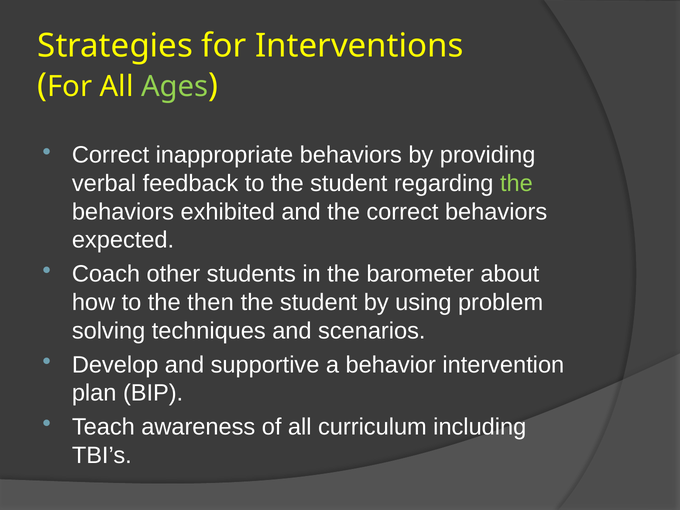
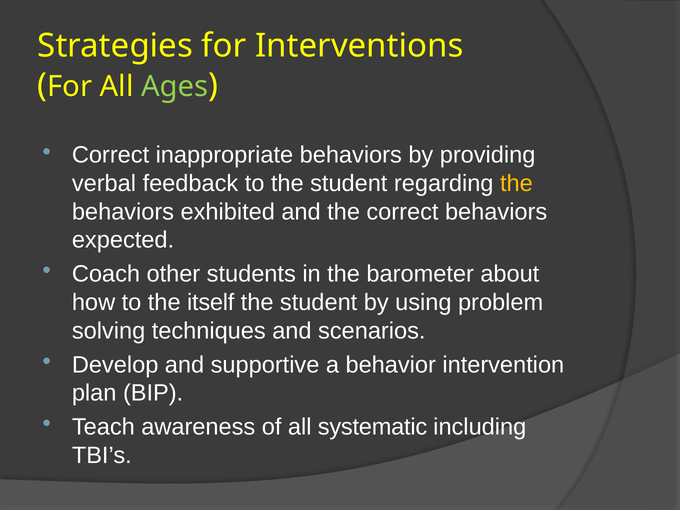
the colour: light green -> yellow (516, 183)
then: then -> itself (211, 302)
curriculum: curriculum -> systematic (373, 427)
